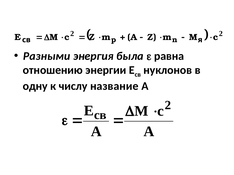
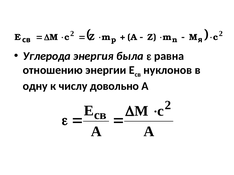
Разными: Разными -> Углерода (47, 56)
название: название -> довольно (114, 86)
